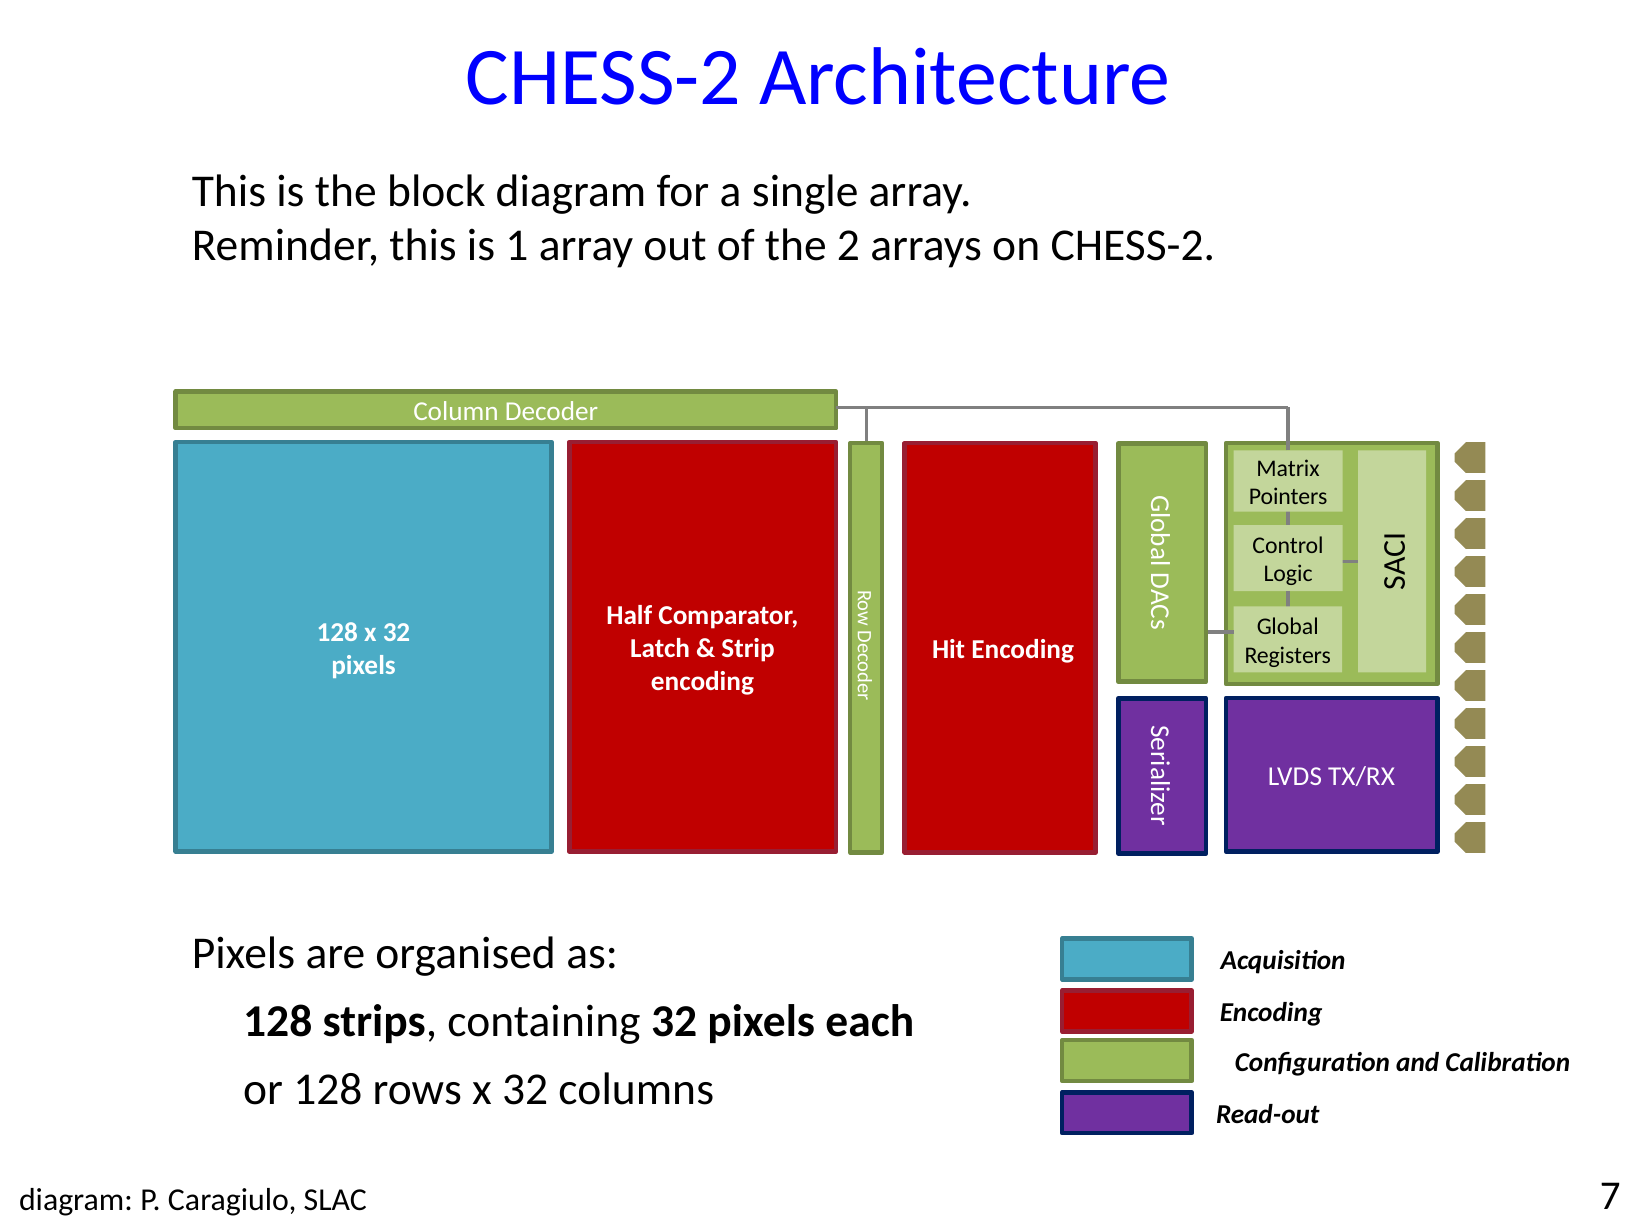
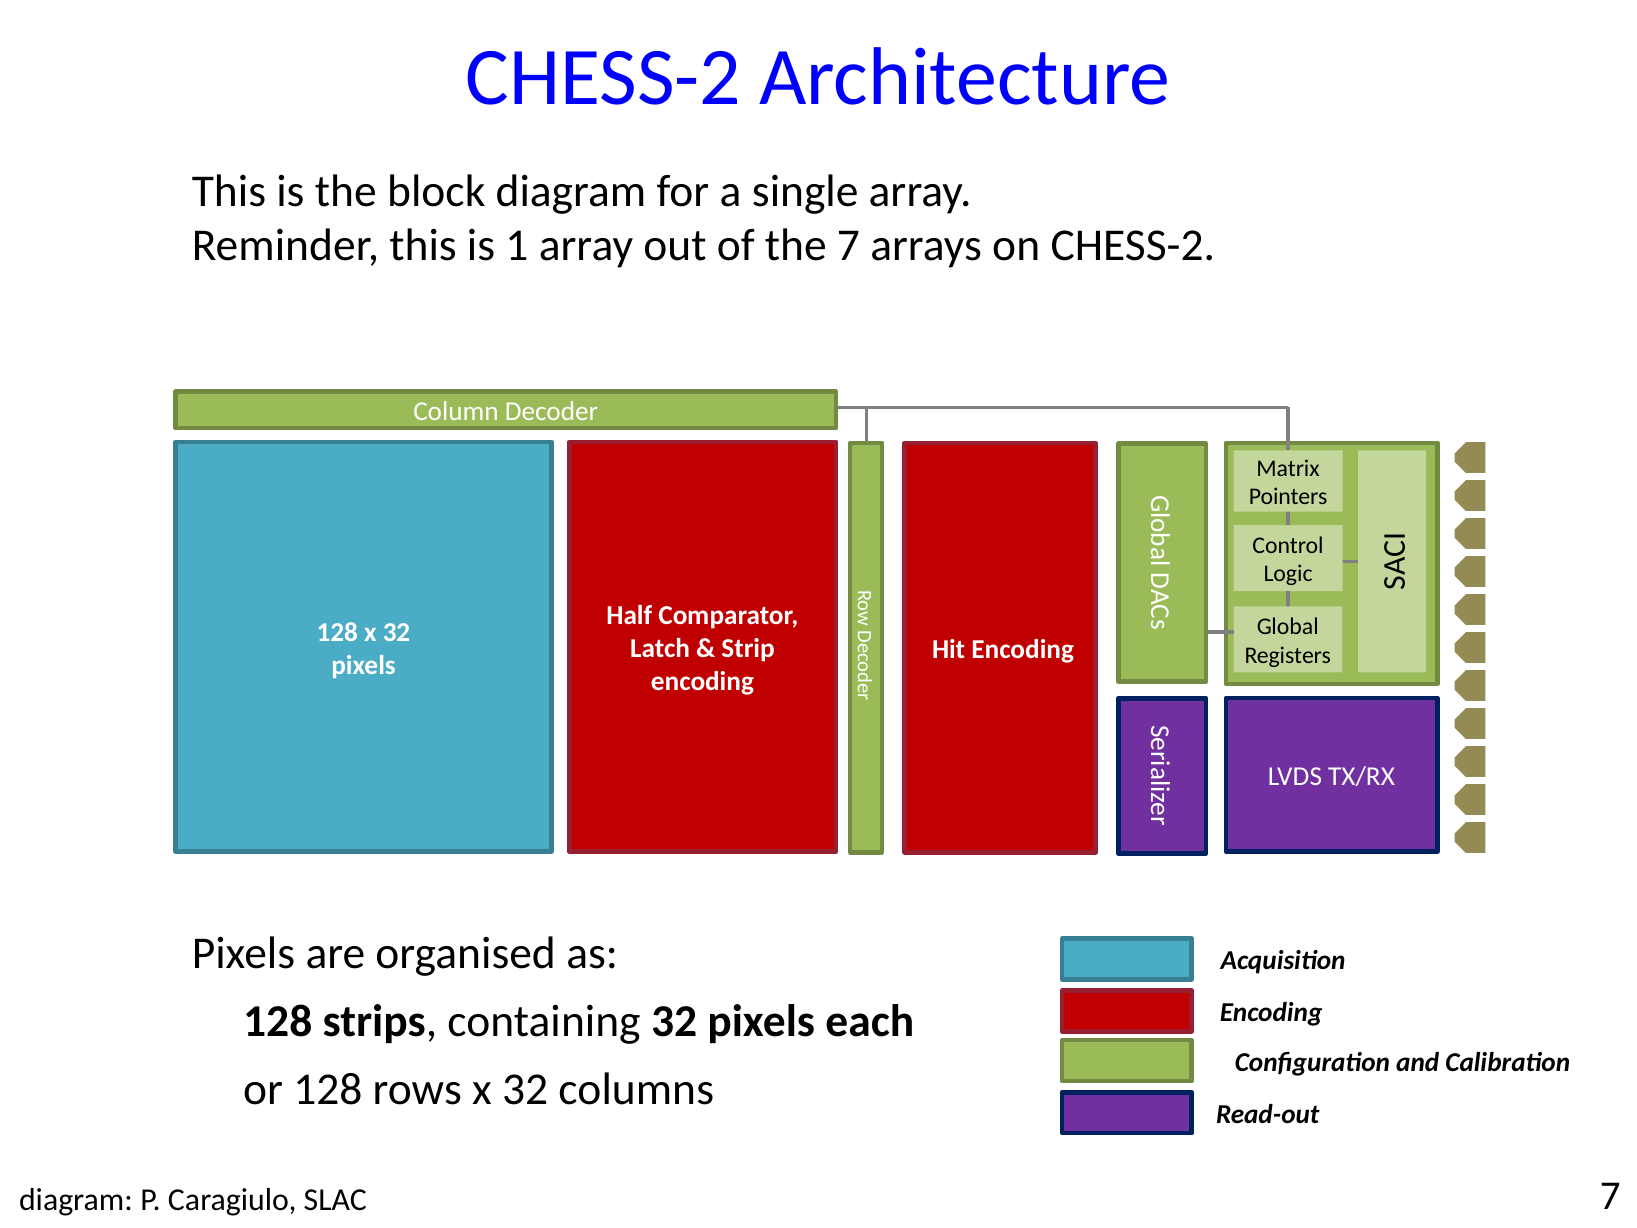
the 2: 2 -> 7 (848, 246)
